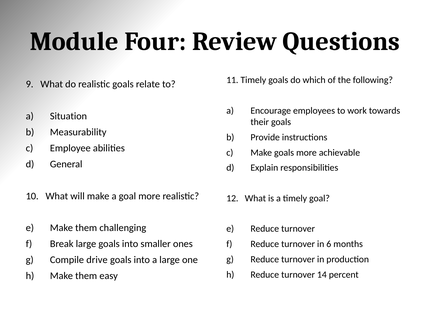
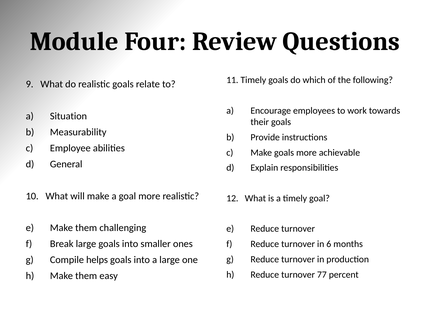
drive: drive -> helps (97, 260)
14: 14 -> 77 (322, 275)
